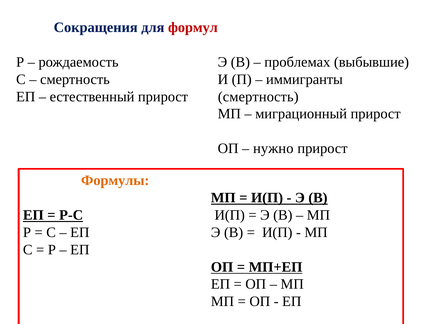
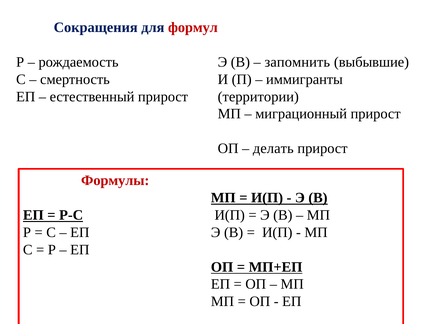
проблемах: проблемах -> запомнить (297, 62)
смертность: смертность -> территории (258, 97)
нужно: нужно -> делать (273, 148)
Формулы colour: orange -> red (115, 181)
